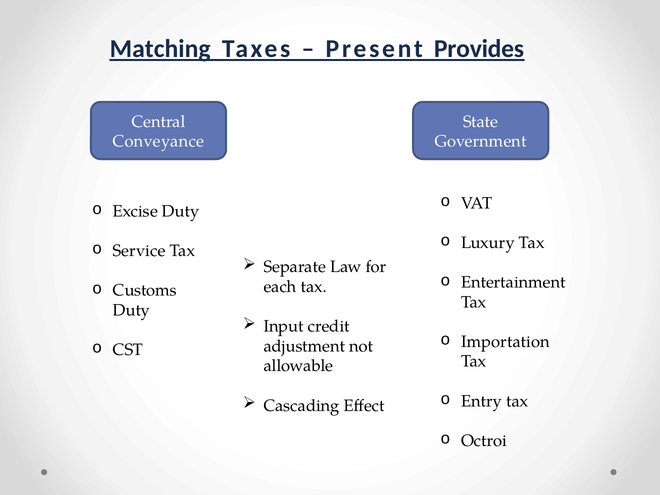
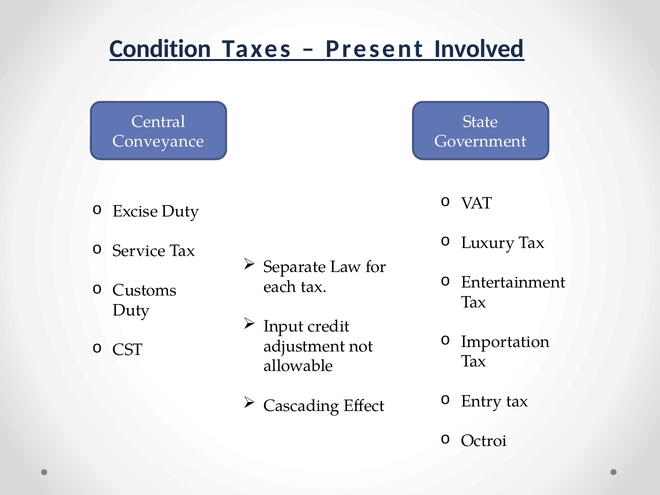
Matching: Matching -> Condition (160, 49)
Provides: Provides -> Involved (479, 49)
